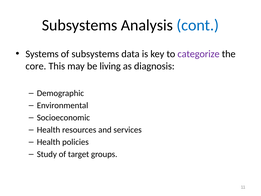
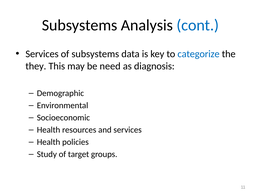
Systems: Systems -> Services (42, 54)
categorize colour: purple -> blue (199, 54)
core: core -> they (36, 66)
living: living -> need (110, 66)
